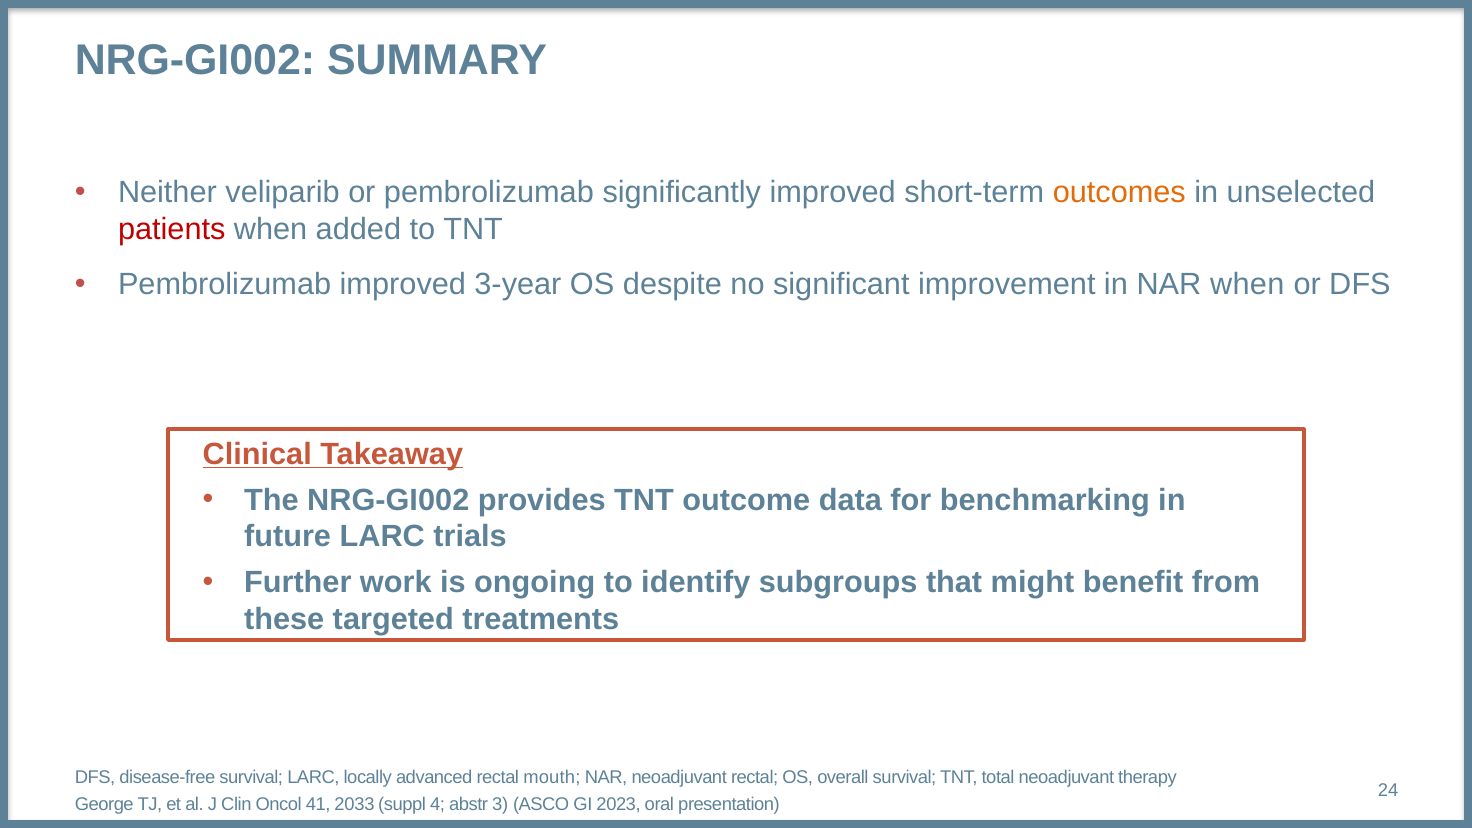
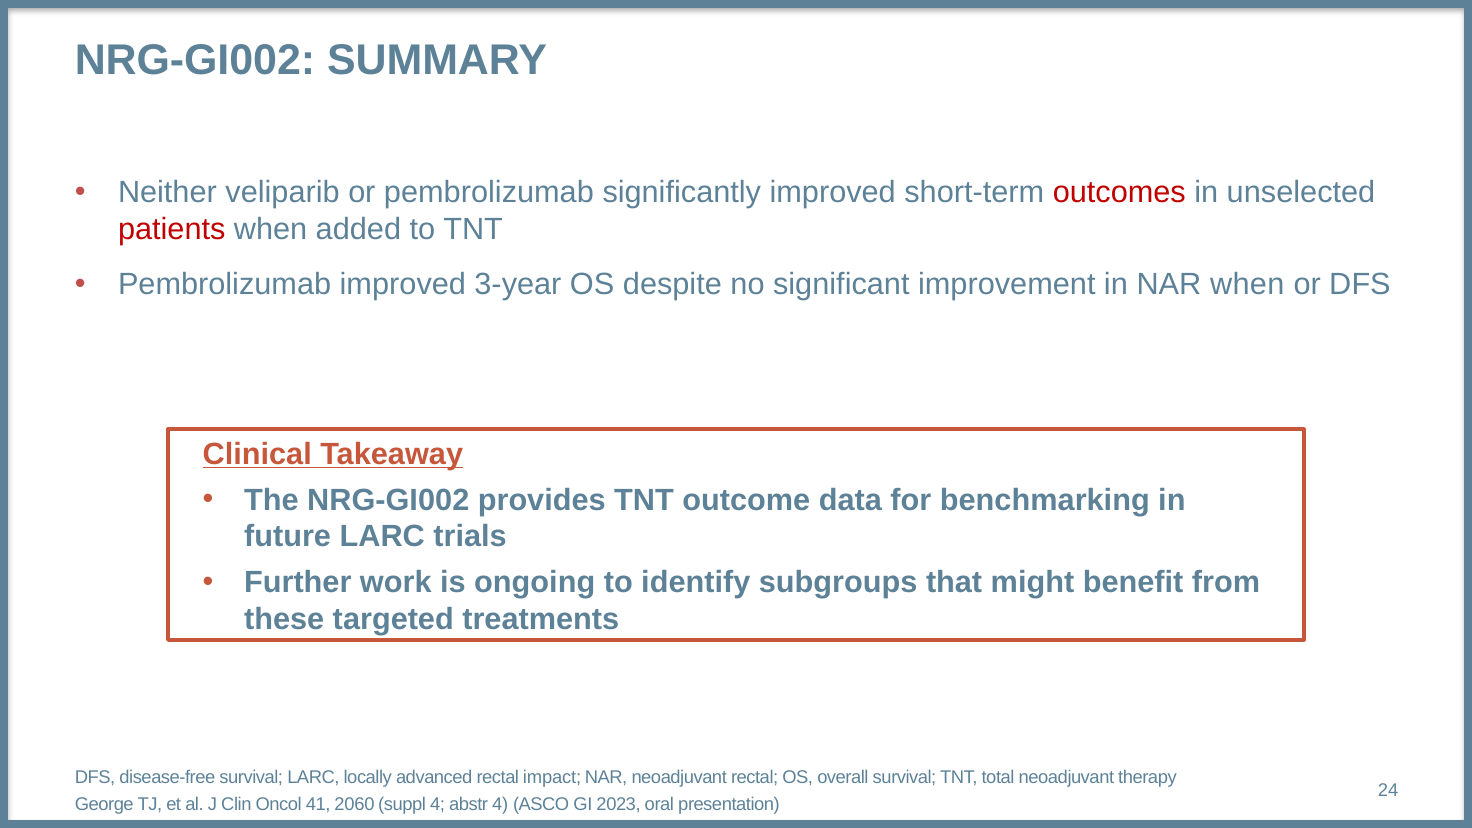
outcomes colour: orange -> red (1119, 193)
mouth: mouth -> impact (552, 777)
2033: 2033 -> 2060 (355, 804)
abstr 3: 3 -> 4 (500, 804)
